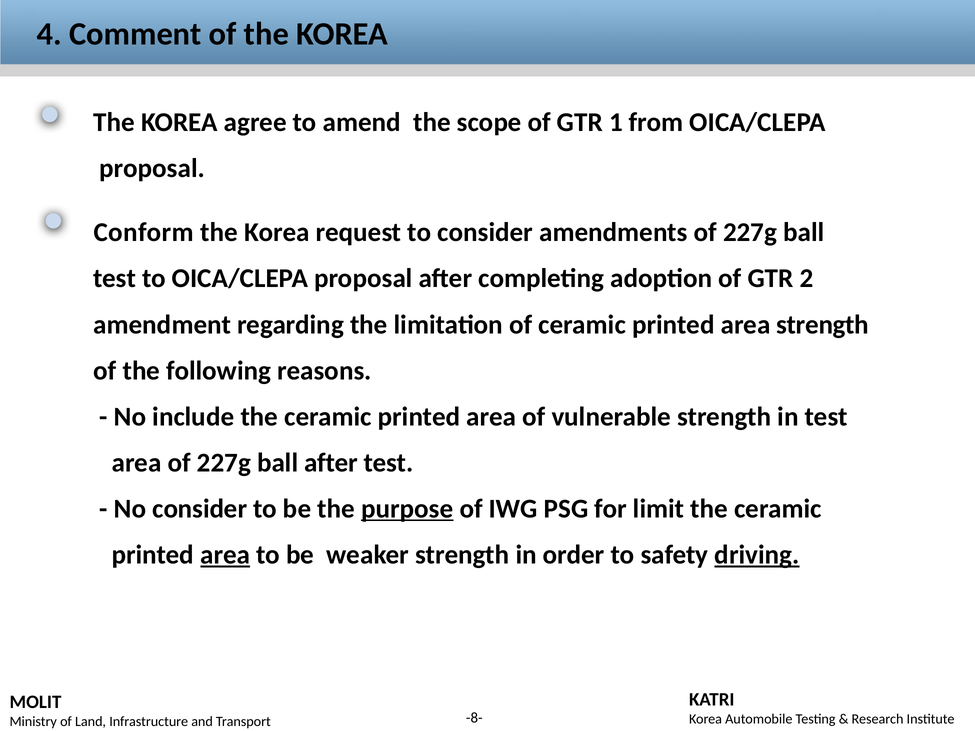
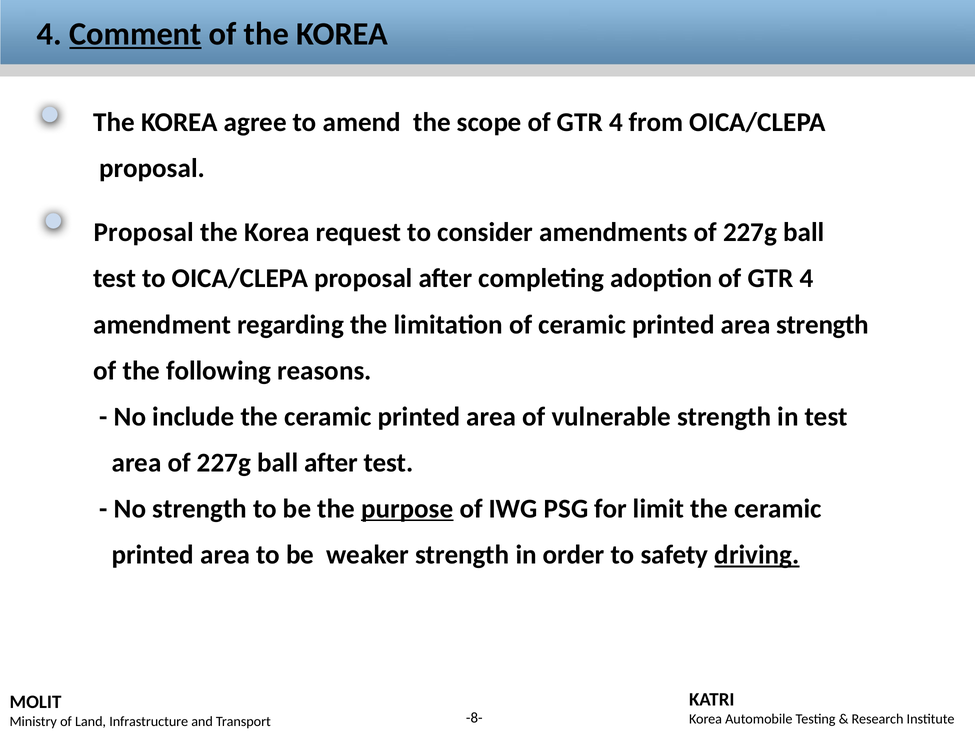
Comment underline: none -> present (135, 34)
scope of GTR 1: 1 -> 4 (616, 122)
Conform: Conform -> Proposal (144, 233)
adoption of GTR 2: 2 -> 4 (806, 279)
No consider: consider -> strength (200, 509)
area underline: present -> none (225, 555)
